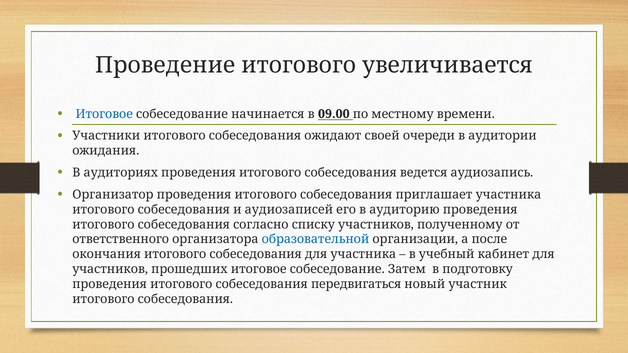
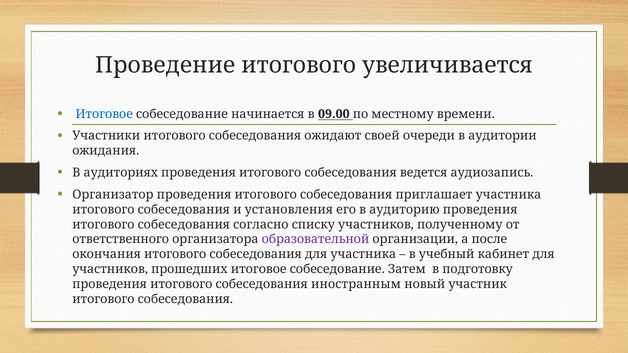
аудиозаписей: аудиозаписей -> установления (289, 210)
образовательной colour: blue -> purple (315, 240)
передвигаться: передвигаться -> иностранным (356, 284)
